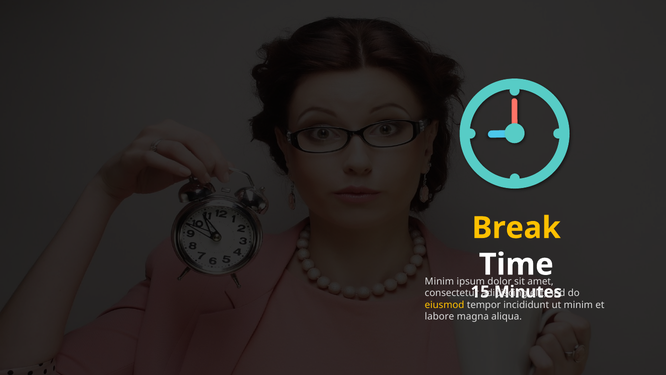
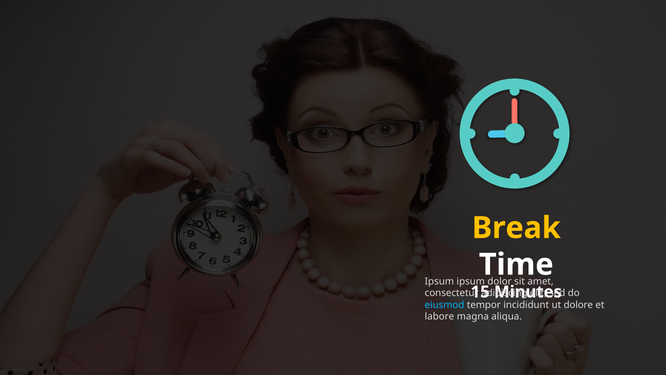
Minim: Minim -> Ipsum (439, 281)
eiusmod colour: yellow -> light blue (445, 305)
minim: minim -> dolore (578, 305)
